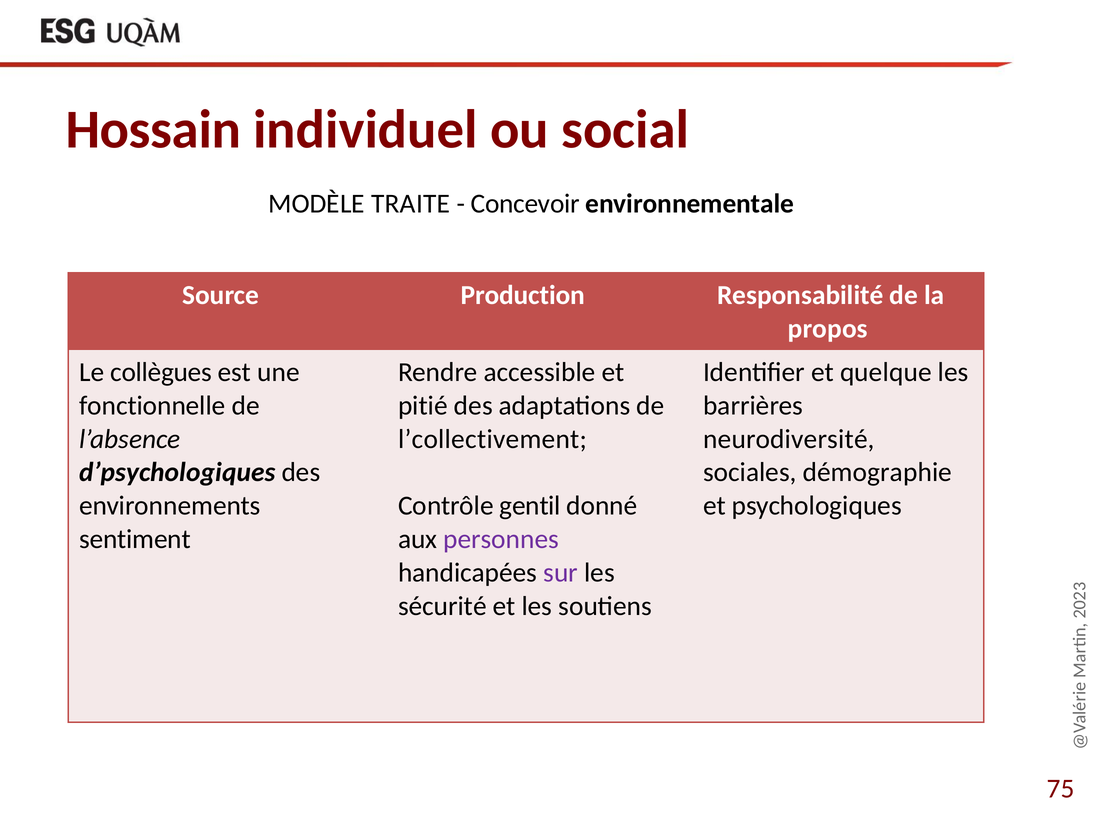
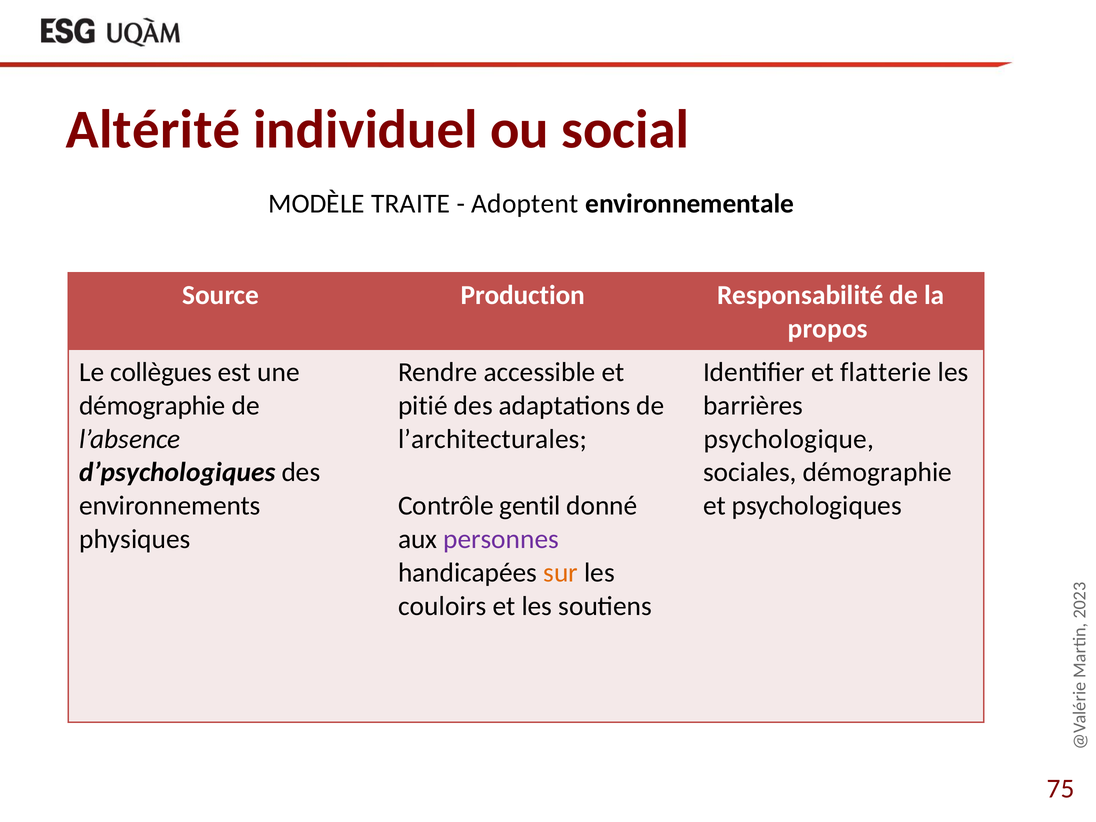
Hossain: Hossain -> Altérité (153, 130)
Concevoir: Concevoir -> Adoptent (525, 204)
quelque: quelque -> flatterie (886, 372)
fonctionnelle: fonctionnelle -> démographie (152, 406)
l’collectivement: l’collectivement -> l’architecturales (493, 439)
neurodiversité: neurodiversité -> psychologique (789, 439)
sentiment: sentiment -> physiques (135, 539)
sur colour: purple -> orange (561, 573)
sécurité: sécurité -> couloirs (442, 606)
